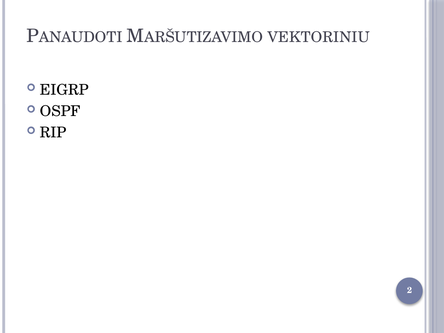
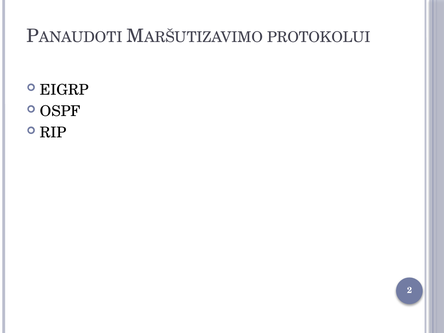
VEKTORINIU: VEKTORINIU -> PROTOKOLUI (319, 37)
